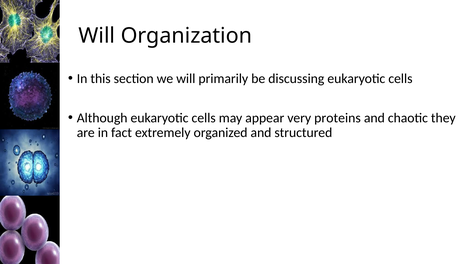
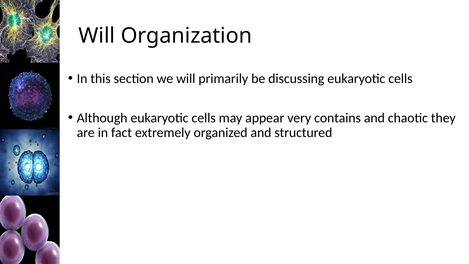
proteins: proteins -> contains (338, 118)
